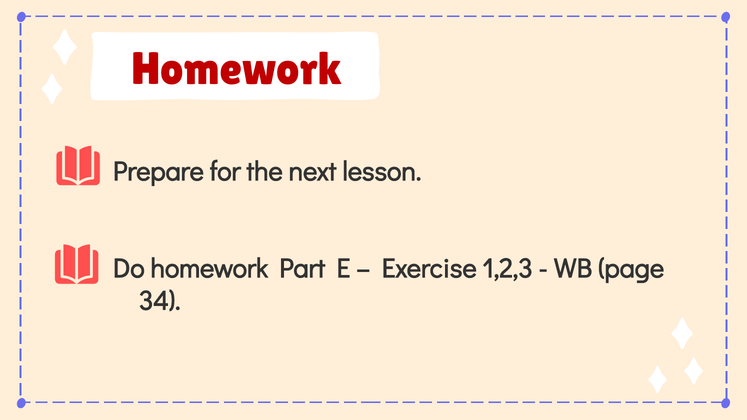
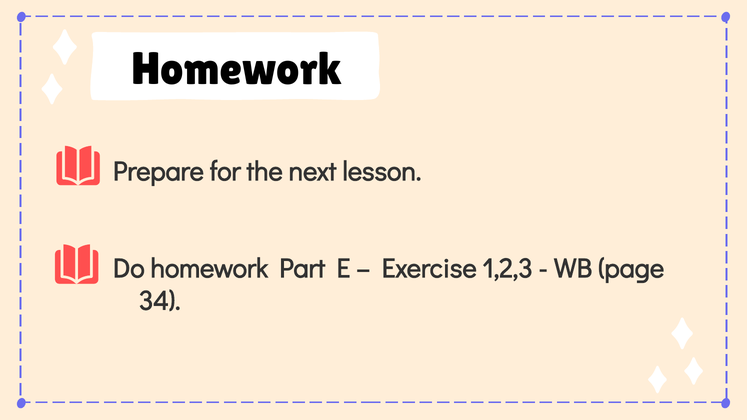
Homework colour: red -> black (237, 69)
